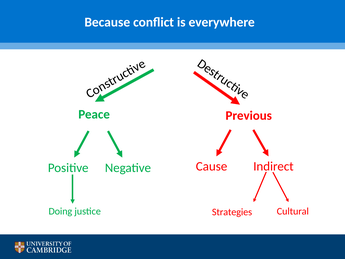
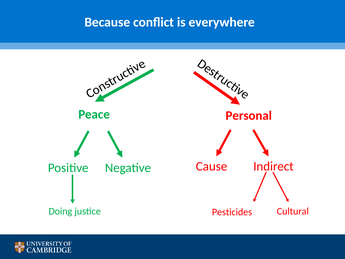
Previous: Previous -> Personal (249, 116)
Strategies: Strategies -> Pesticides (232, 212)
